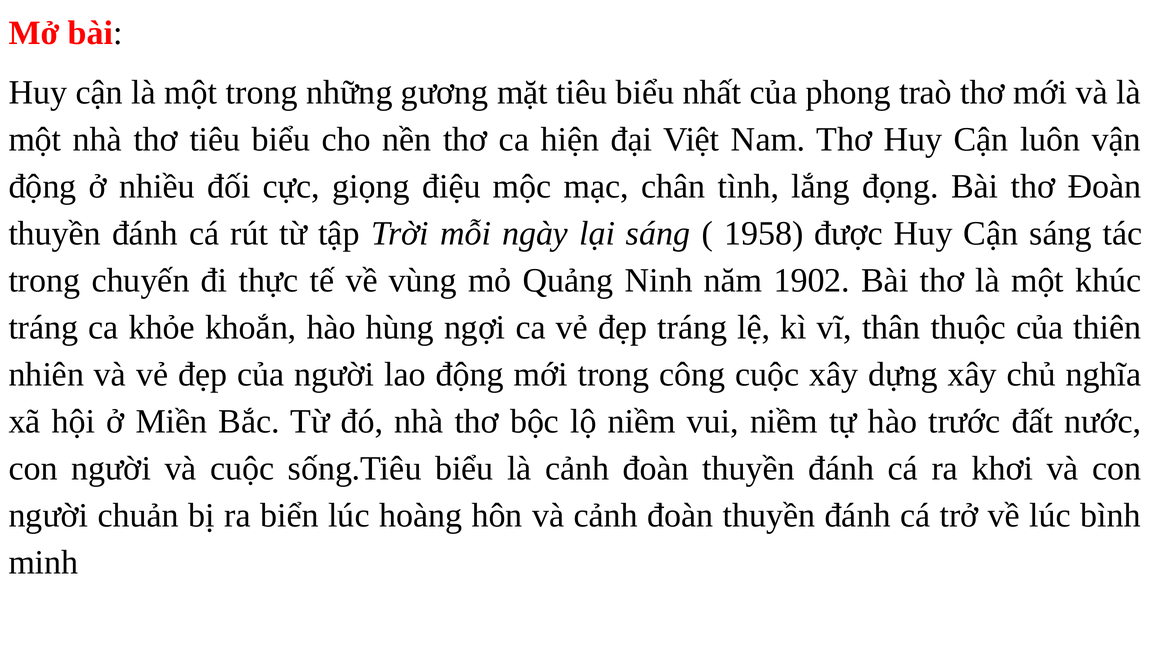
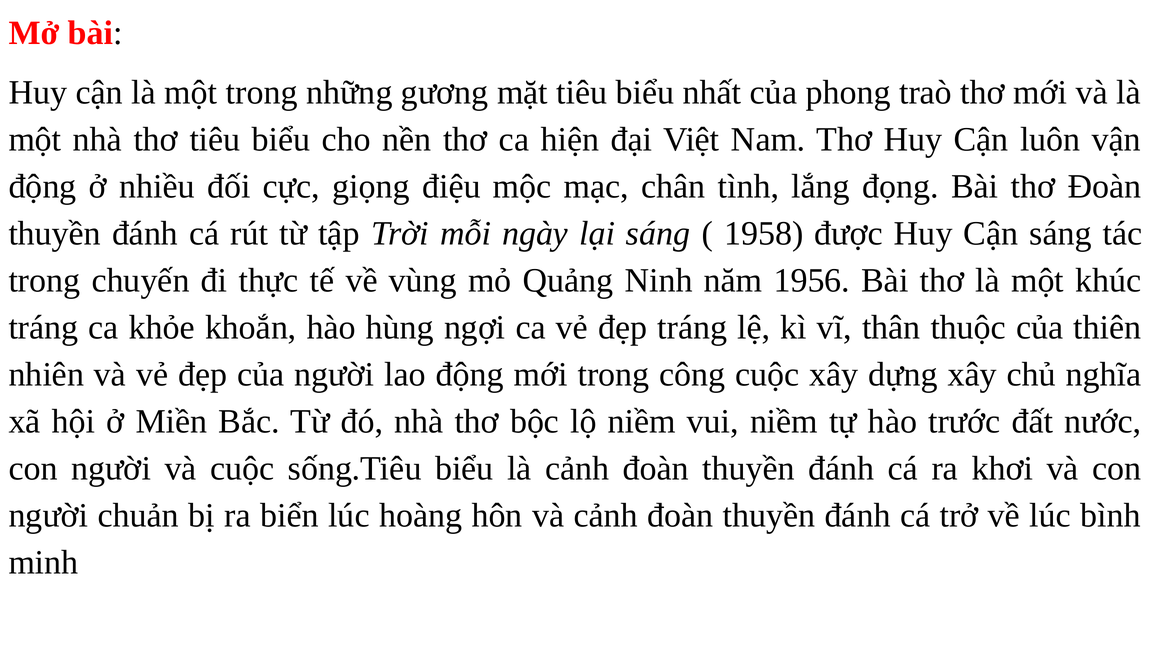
1902: 1902 -> 1956 (812, 280)
